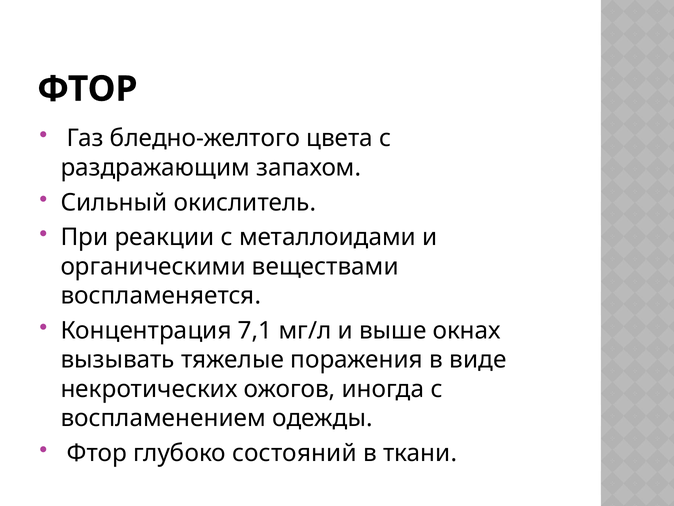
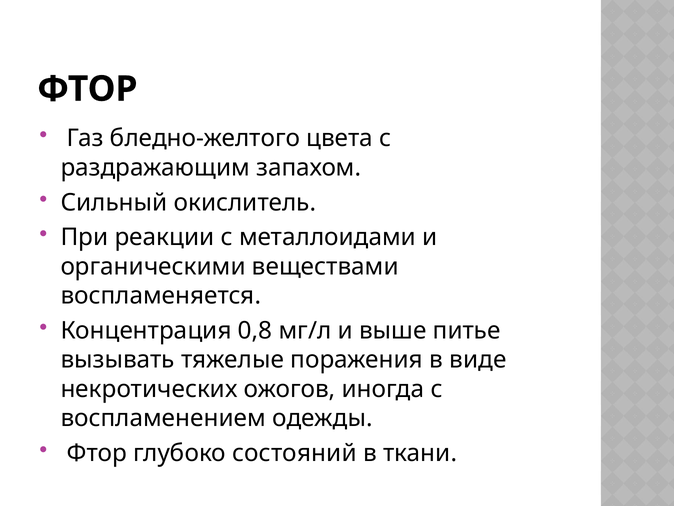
7,1: 7,1 -> 0,8 (255, 330)
окнах: окнах -> питье (467, 330)
